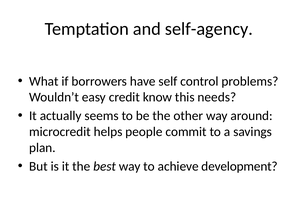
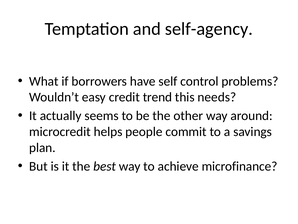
know: know -> trend (157, 97)
development: development -> microfinance (239, 166)
